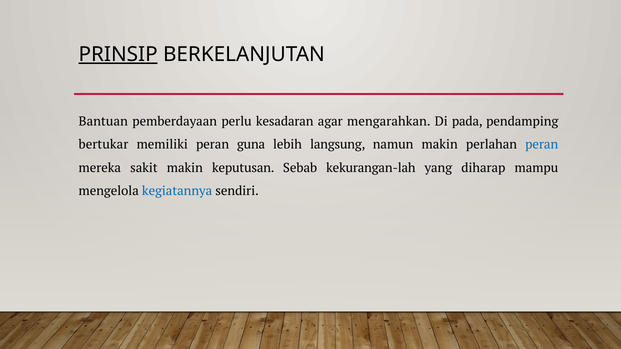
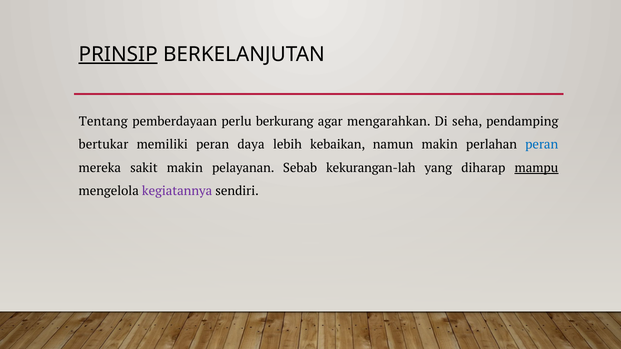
Bantuan: Bantuan -> Tentang (103, 121)
kesadaran: kesadaran -> berkurang (285, 121)
pada: pada -> seha (467, 121)
guna: guna -> daya (251, 145)
langsung: langsung -> kebaikan (338, 145)
keputusan: keputusan -> pelayanan (243, 168)
mampu underline: none -> present (536, 168)
kegiatannya colour: blue -> purple (177, 191)
